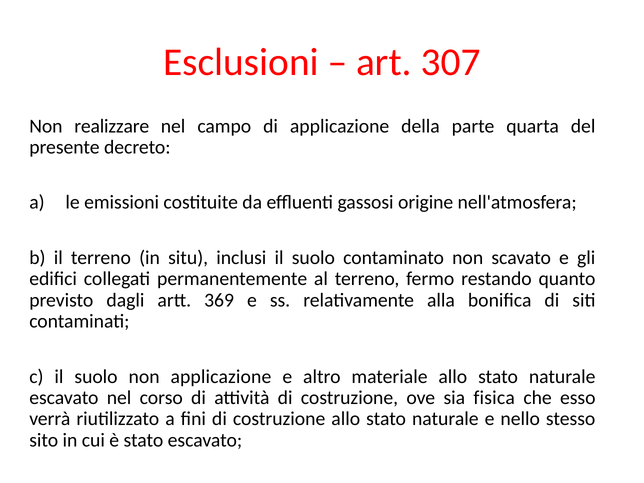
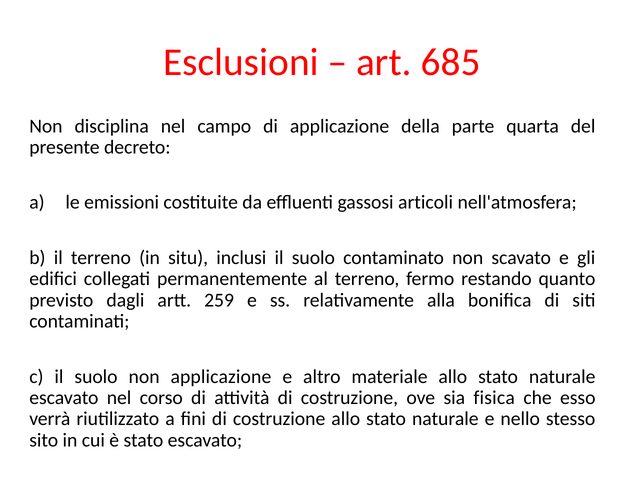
307: 307 -> 685 (451, 62)
realizzare: realizzare -> disciplina (112, 126)
origine: origine -> articoli (426, 202)
369: 369 -> 259 (219, 300)
